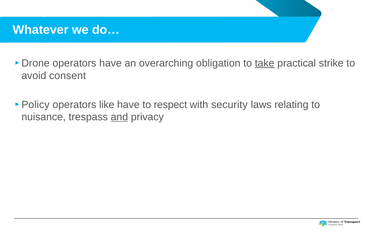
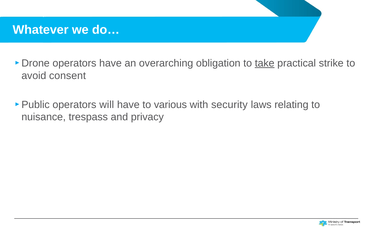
Policy: Policy -> Public (36, 105)
like: like -> will (107, 105)
respect: respect -> various (170, 105)
and underline: present -> none (119, 117)
